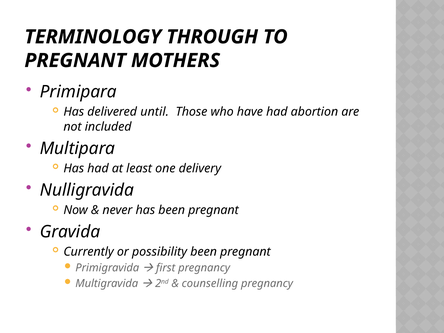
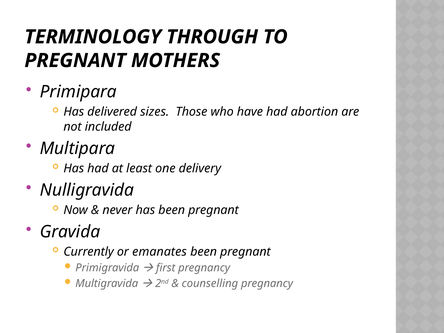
until: until -> sizes (155, 112)
possibility: possibility -> emanates (160, 252)
